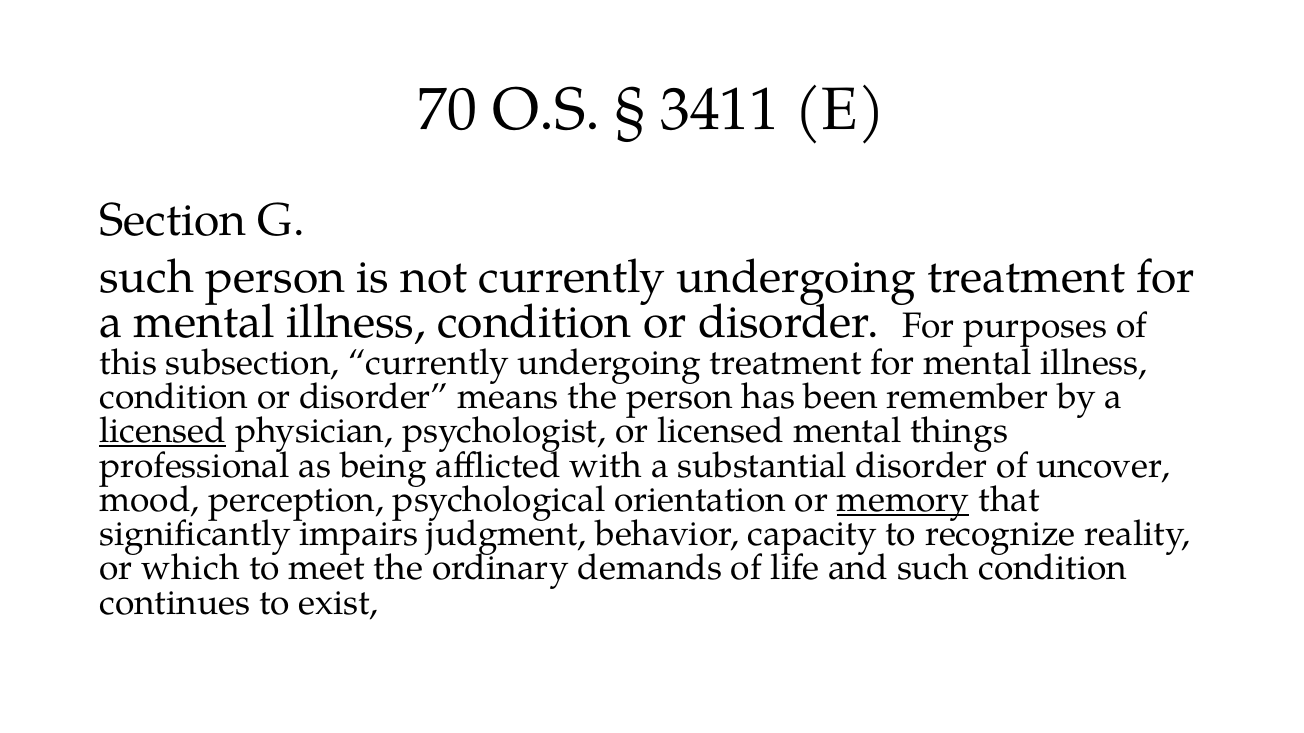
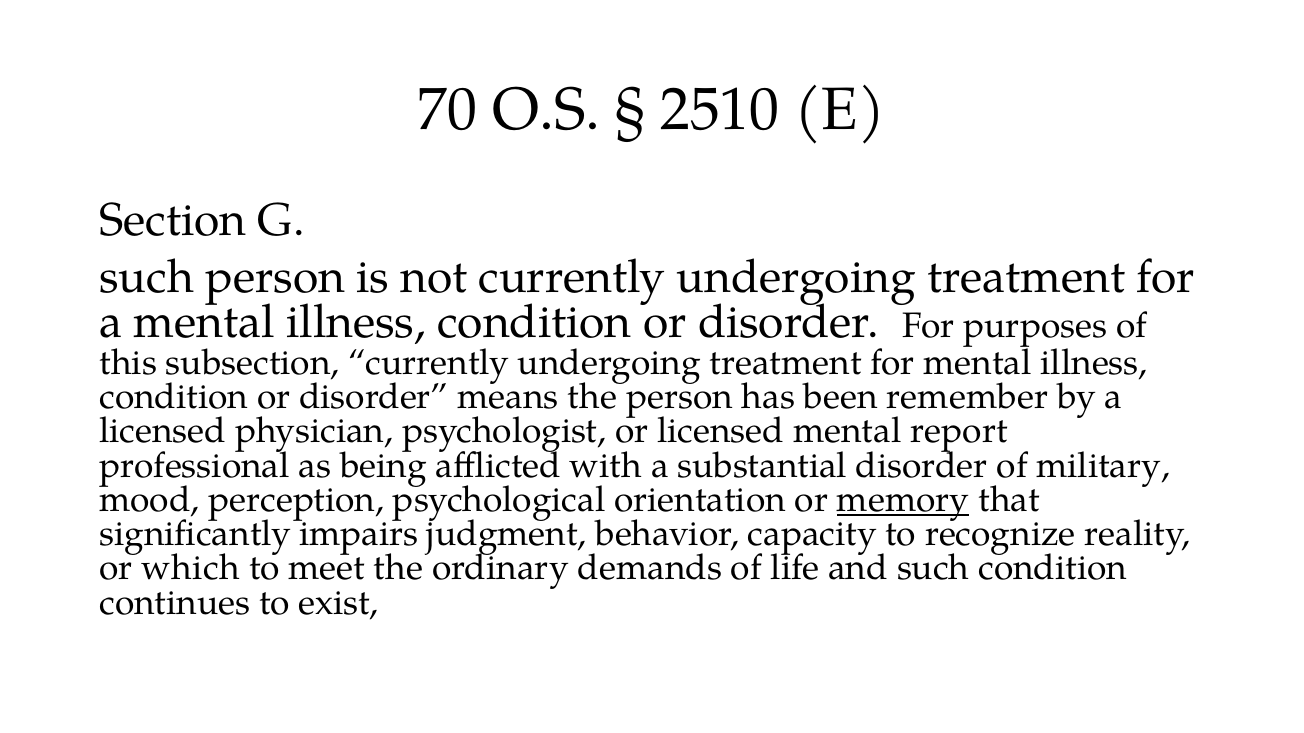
3411: 3411 -> 2510 (720, 110)
licensed underline: present -> none (163, 431)
things: things -> report (959, 431)
uncover: uncover -> military (1103, 466)
